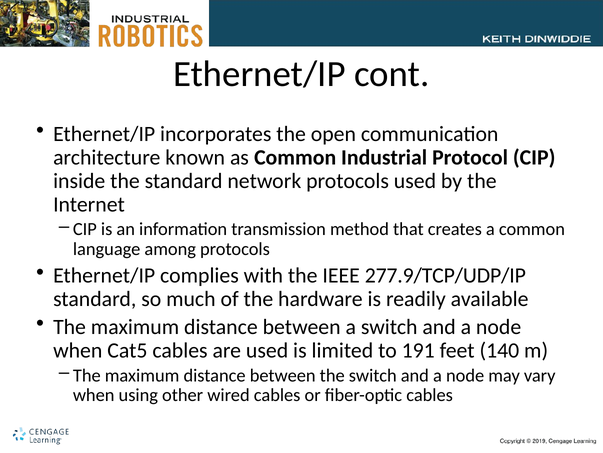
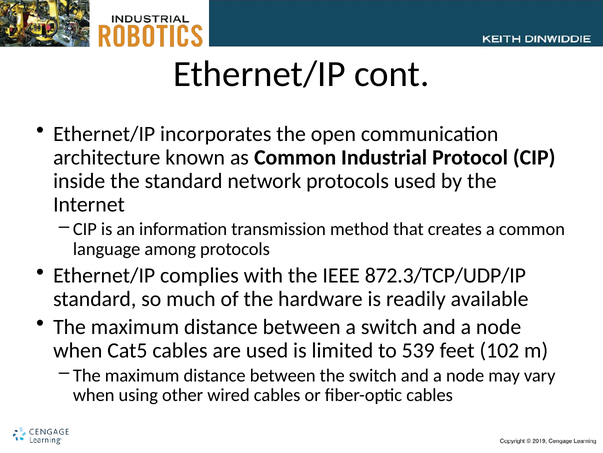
277.9/TCP/UDP/IP: 277.9/TCP/UDP/IP -> 872.3/TCP/UDP/IP (445, 275)
191: 191 -> 539 (418, 350)
140: 140 -> 102 (499, 350)
